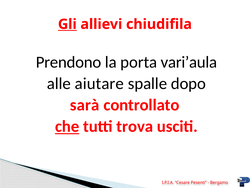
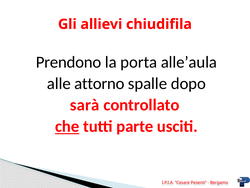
Gli underline: present -> none (67, 24)
vari’aula: vari’aula -> alle’aula (189, 62)
aiutare: aiutare -> attorno (99, 83)
trova: trova -> parte (135, 126)
